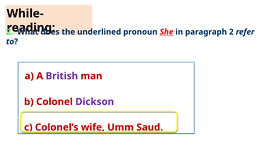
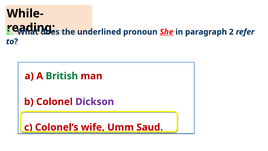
British colour: purple -> green (62, 76)
